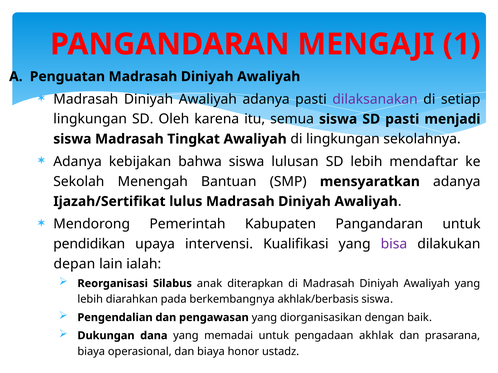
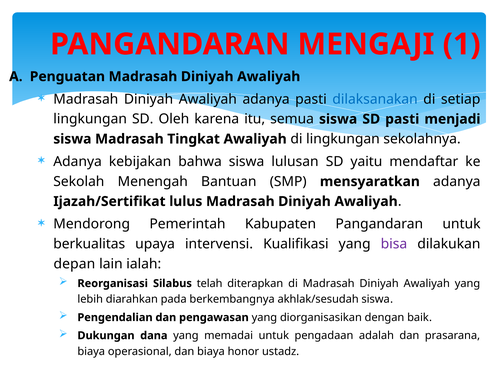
dilaksanakan colour: purple -> blue (375, 99)
SD lebih: lebih -> yaitu (366, 162)
pendidikan: pendidikan -> berkualitas (89, 244)
anak: anak -> telah (210, 284)
akhlak/berbasis: akhlak/berbasis -> akhlak/sesudah (318, 300)
akhlak: akhlak -> adalah (376, 336)
